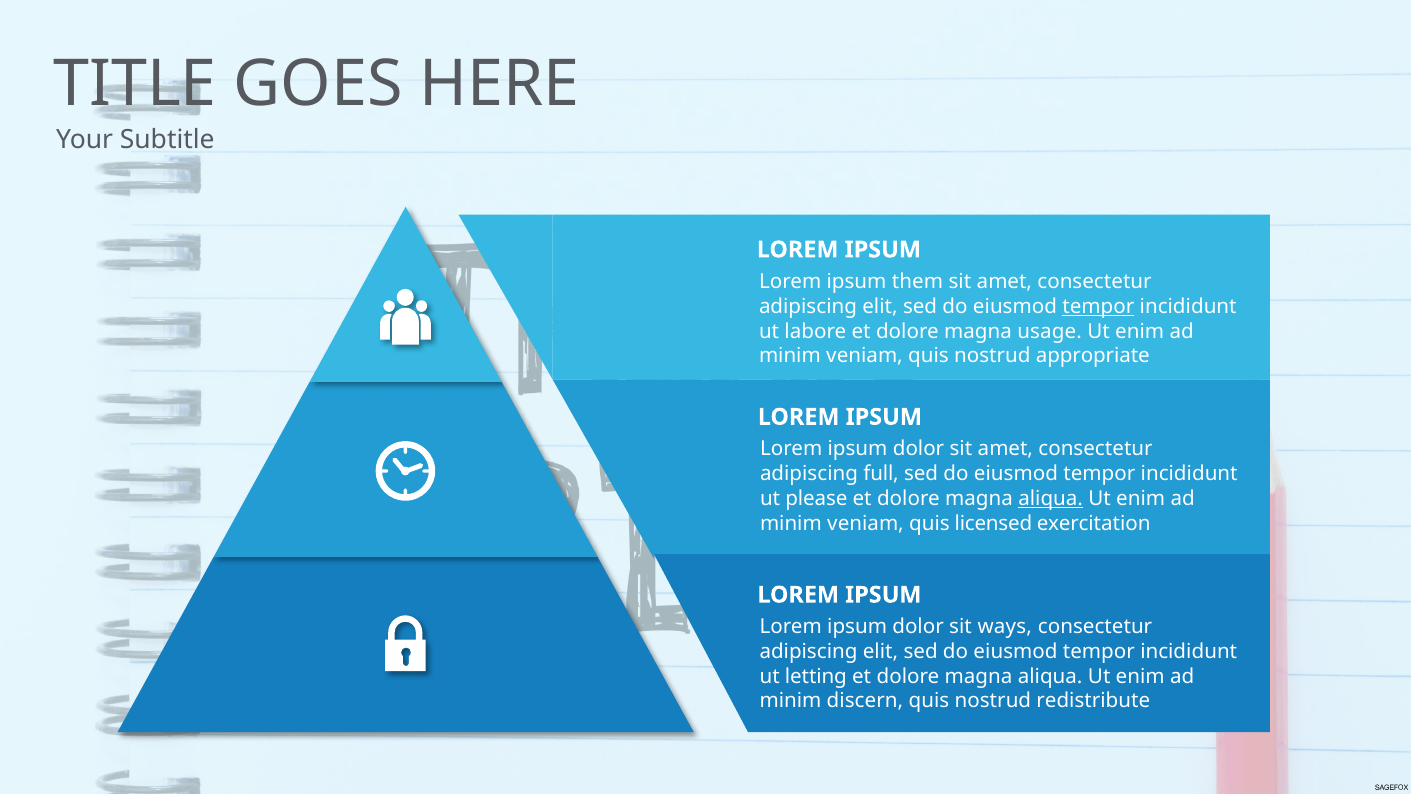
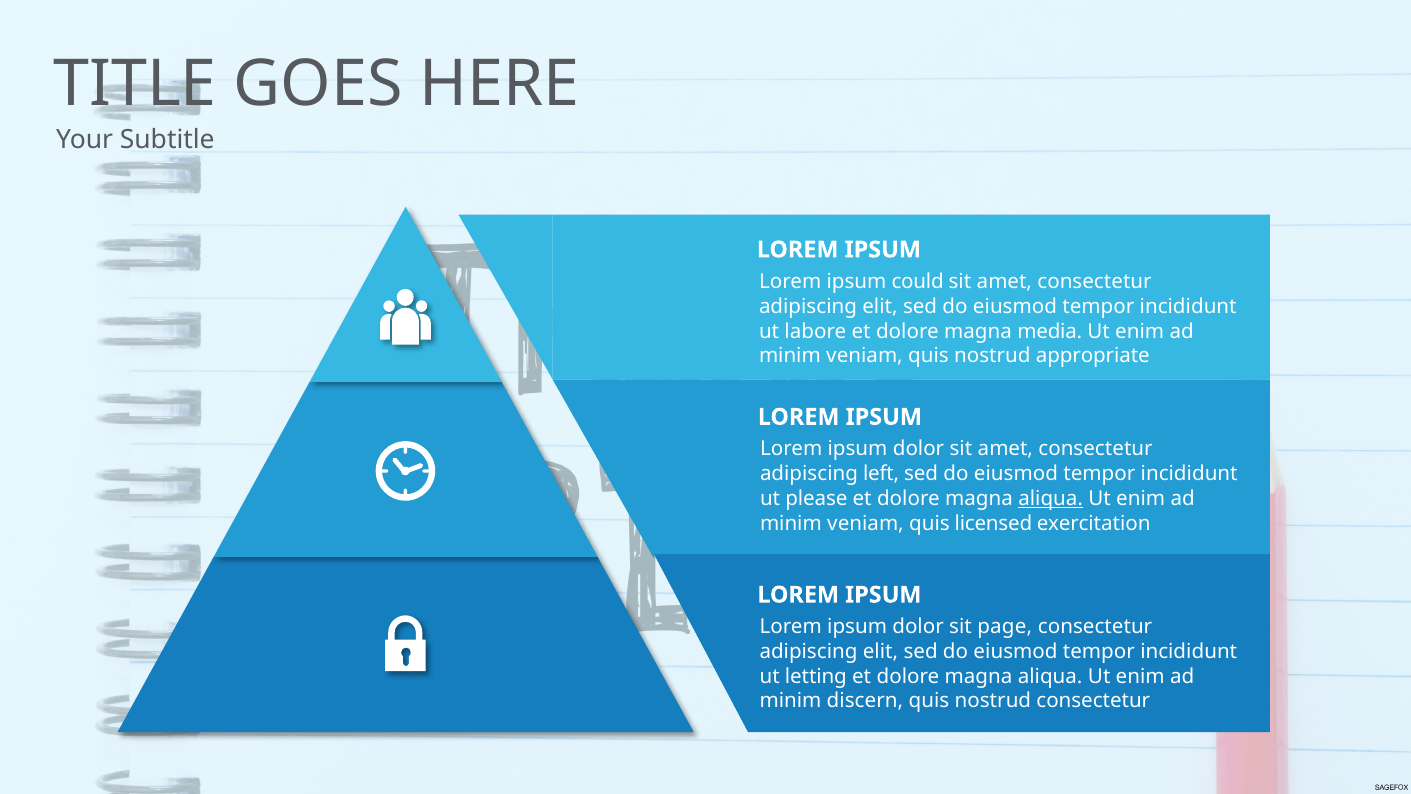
them: them -> could (918, 282)
tempor underline: present -> none (1098, 306)
usage: usage -> media (1050, 331)
full: full -> left (881, 474)
ways: ways -> page (1005, 627)
nostrud redistribute: redistribute -> consectetur (1093, 701)
